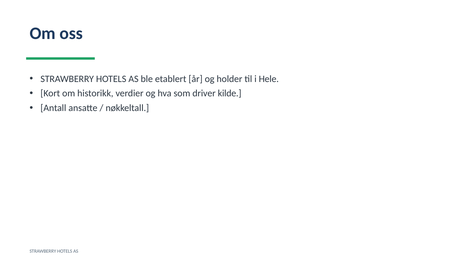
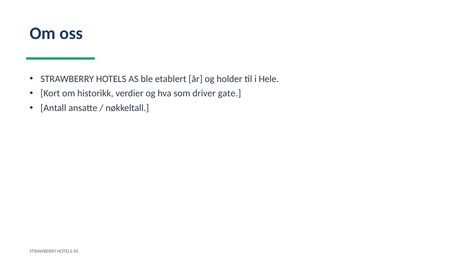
kilde: kilde -> gate (230, 93)
